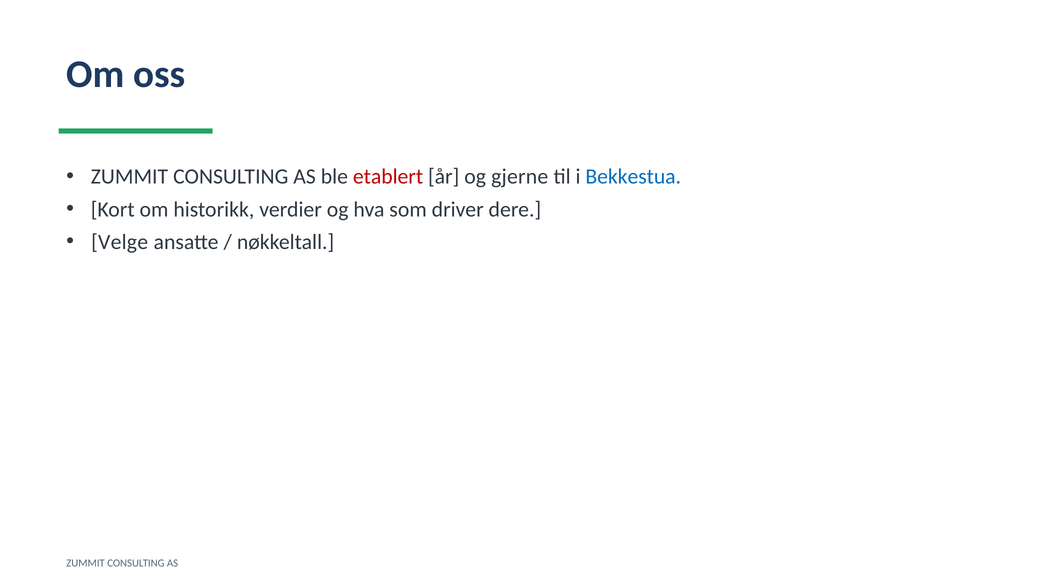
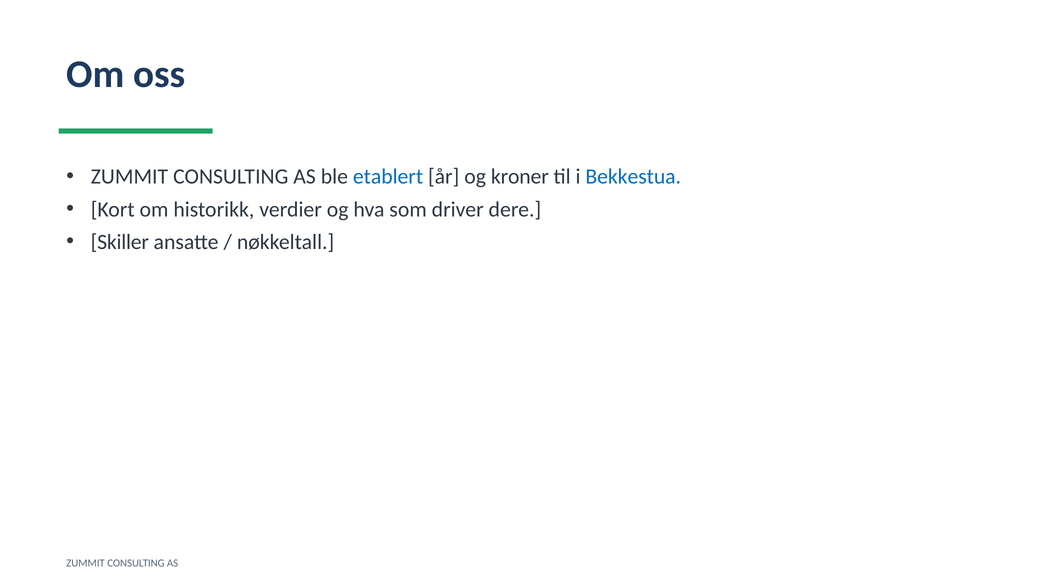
etablert colour: red -> blue (388, 177)
gjerne: gjerne -> kroner (520, 177)
Velge: Velge -> Skiller (120, 242)
